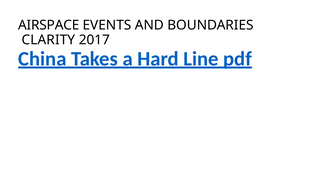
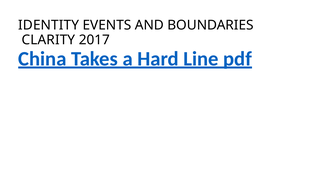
AIRSPACE: AIRSPACE -> IDENTITY (49, 25)
